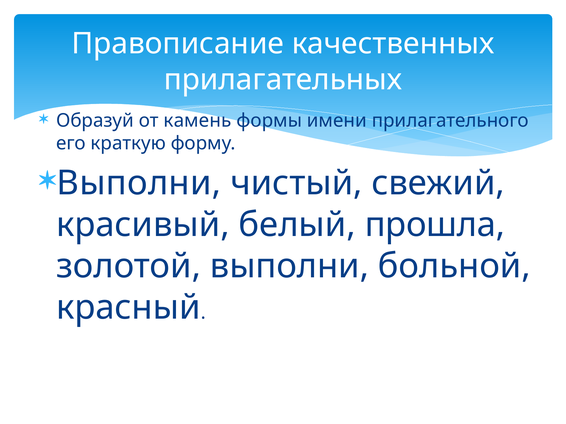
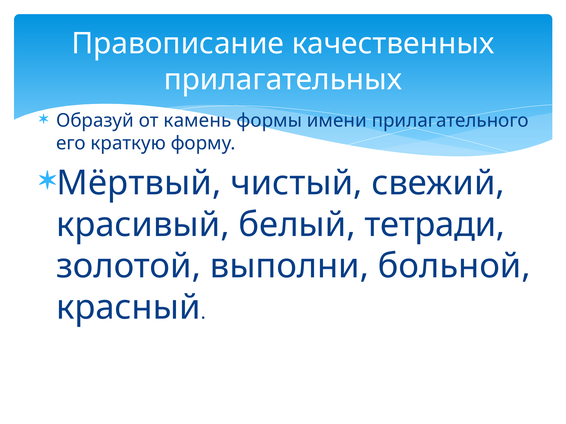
Выполни: Выполни -> Мёртвый (139, 183)
прошла: прошла -> тетради (435, 225)
